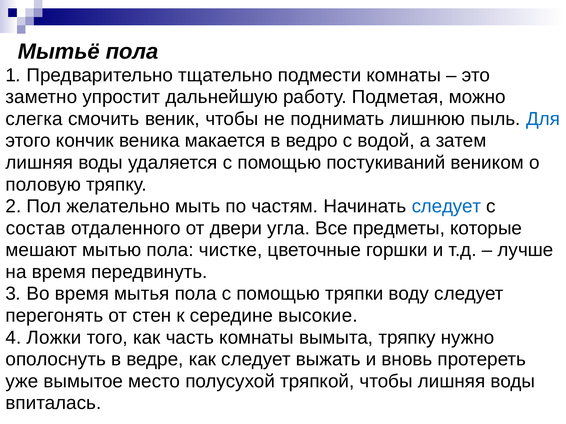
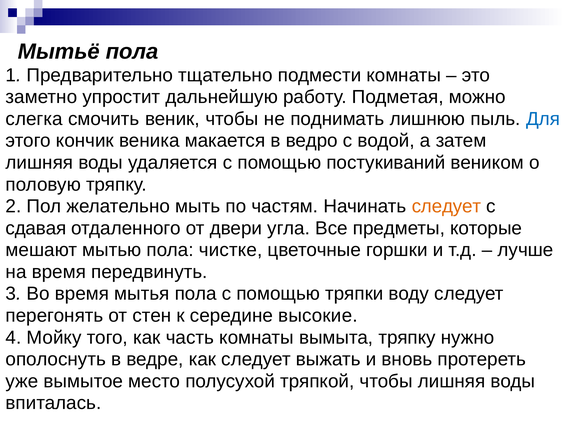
следует colour: blue -> orange (446, 207)
состав: состав -> сдавая (36, 228)
Ложки: Ложки -> Мойку (54, 338)
